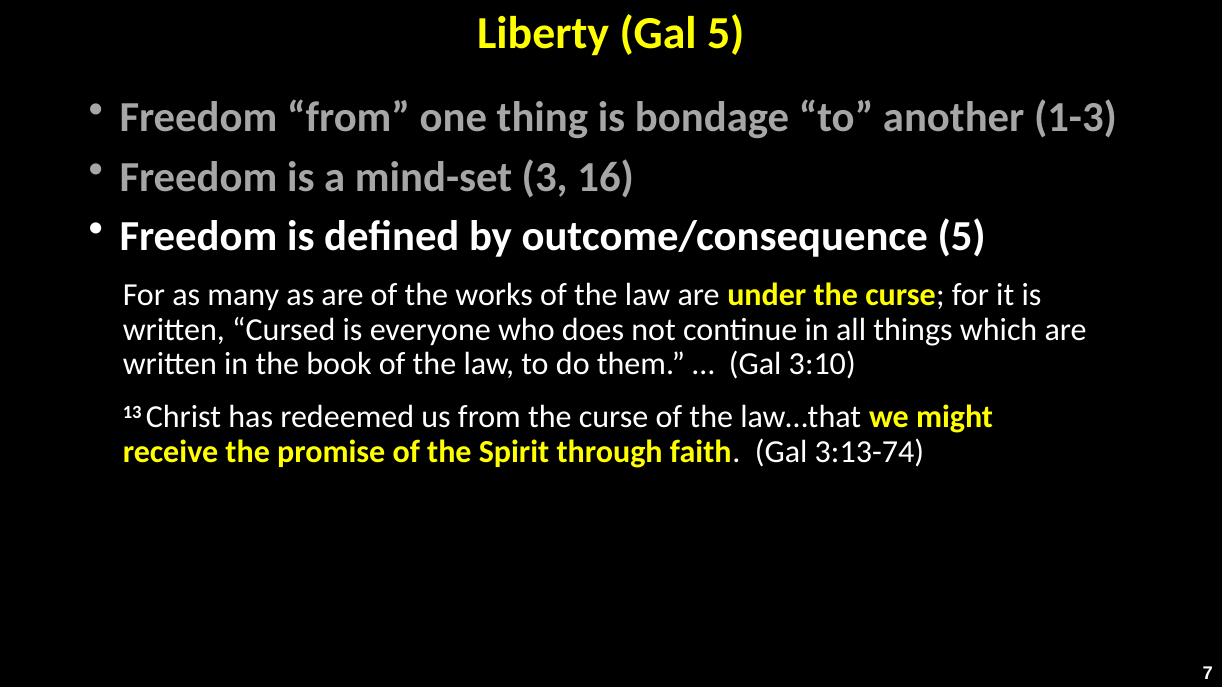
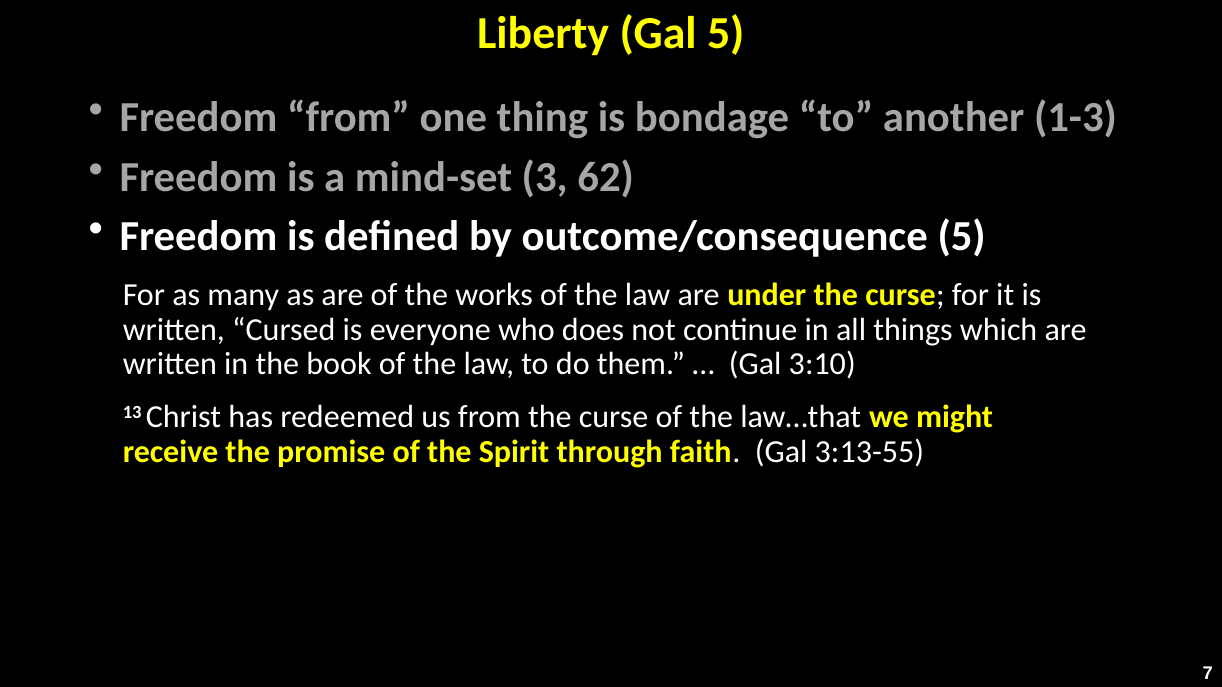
16: 16 -> 62 (606, 177)
3:13-74: 3:13-74 -> 3:13-55 (869, 452)
